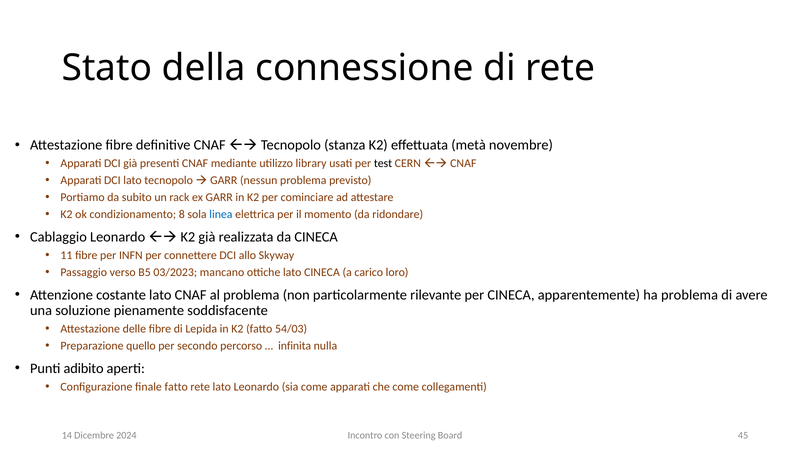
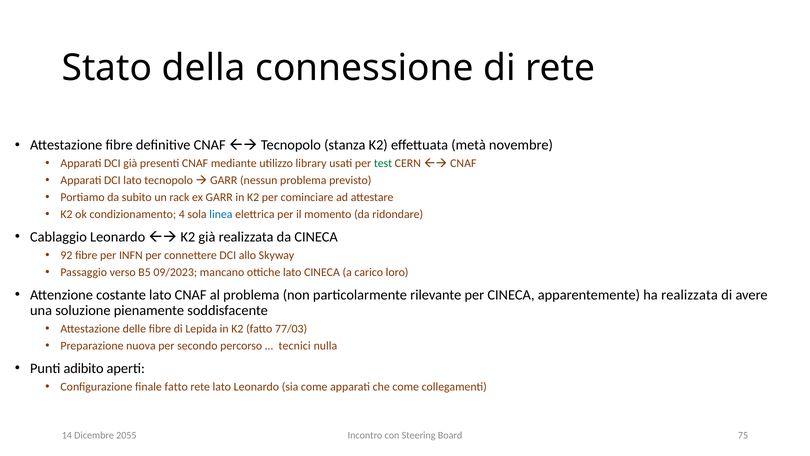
test colour: black -> green (383, 163)
8: 8 -> 4 (182, 214)
11: 11 -> 92 (66, 255)
03/2023: 03/2023 -> 09/2023 (175, 272)
ha problema: problema -> realizzata (690, 295)
54/03: 54/03 -> 77/03 (291, 329)
quello: quello -> nuova (141, 346)
infinita: infinita -> tecnici (295, 346)
45: 45 -> 75 (743, 435)
2024: 2024 -> 2055 (126, 435)
